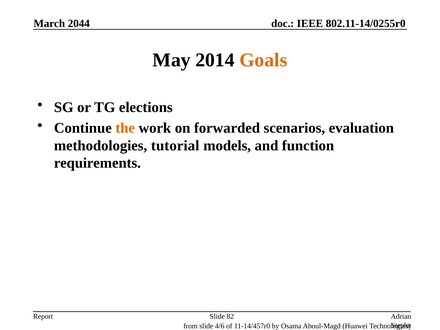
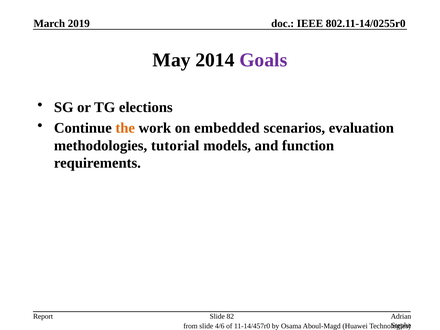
2044: 2044 -> 2019 (79, 23)
Goals colour: orange -> purple (263, 60)
forwarded: forwarded -> embedded (227, 128)
